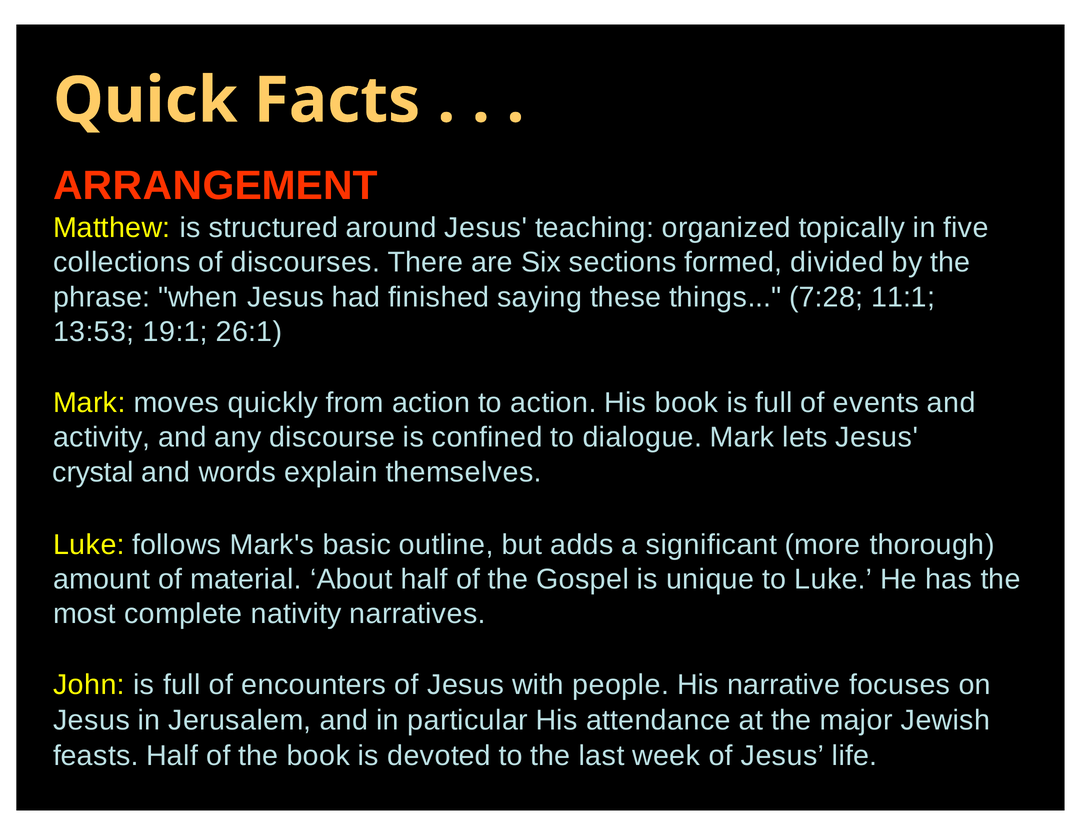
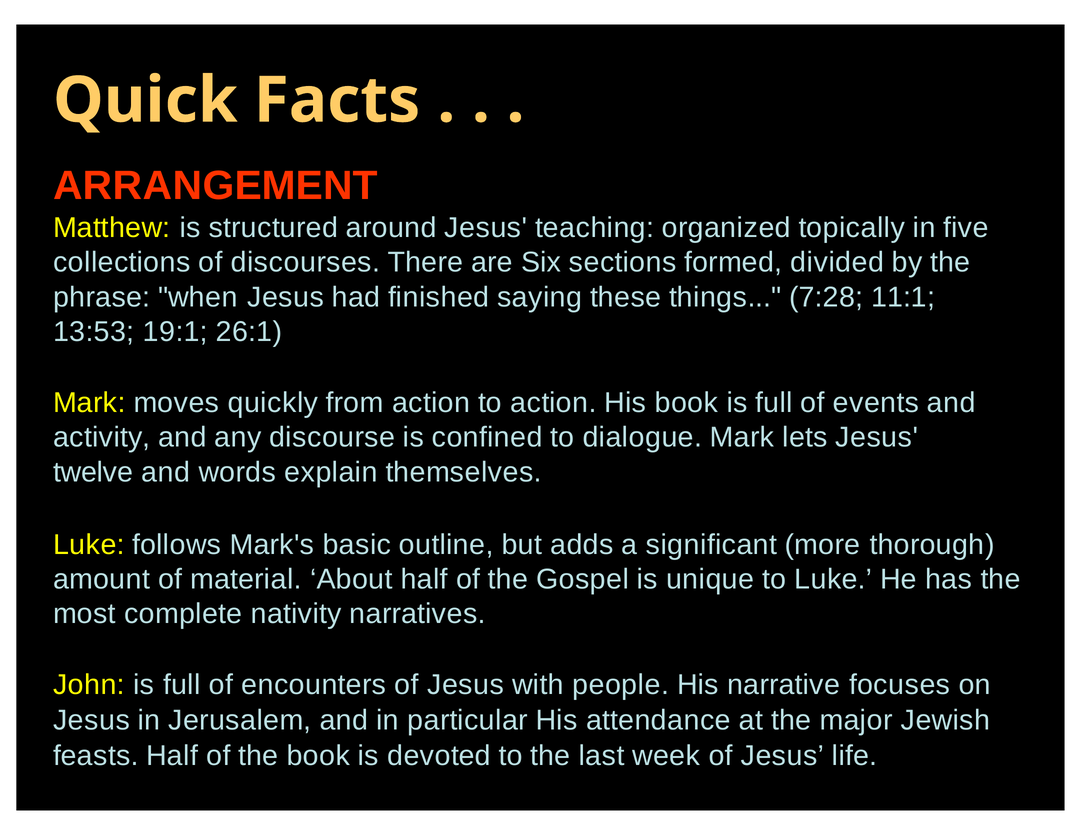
crystal: crystal -> twelve (93, 472)
